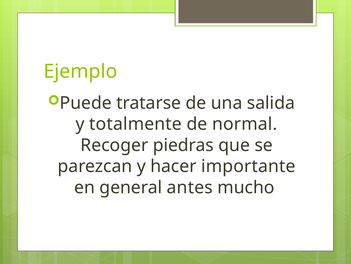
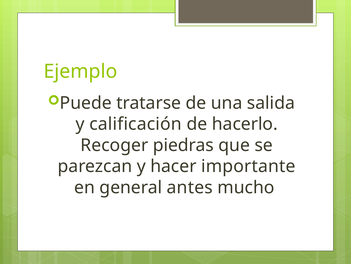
totalmente: totalmente -> calificación (136, 124)
normal: normal -> hacerlo (245, 124)
